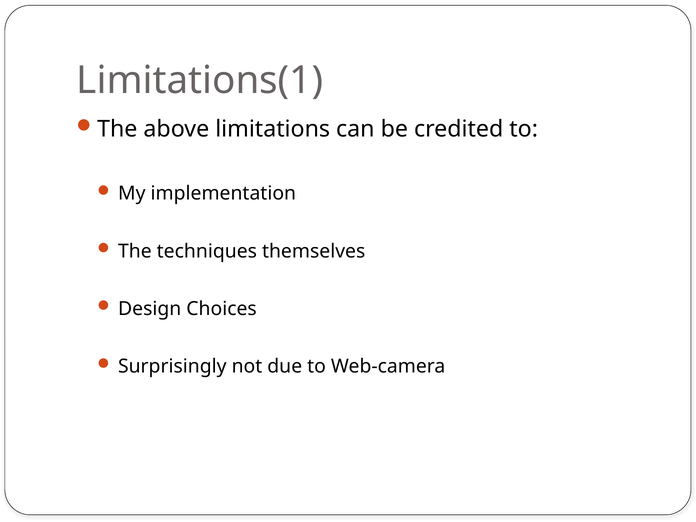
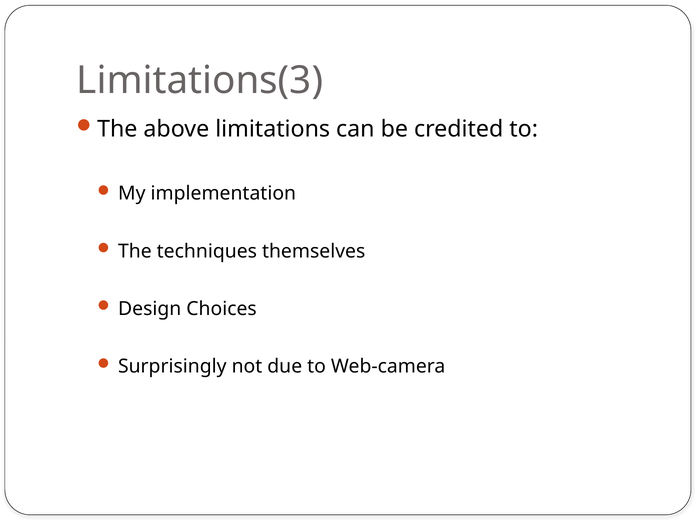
Limitations(1: Limitations(1 -> Limitations(3 (200, 80)
